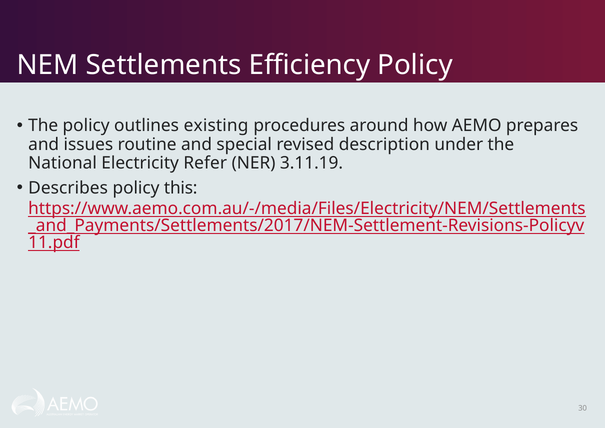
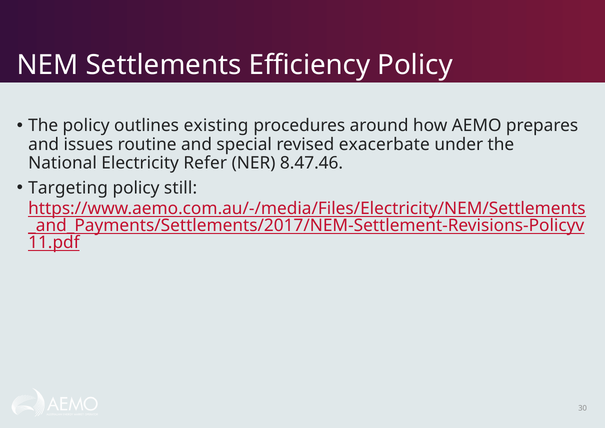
description: description -> exacerbate (384, 144)
3.11.19: 3.11.19 -> 8.47.46 (312, 163)
Describes: Describes -> Targeting (68, 188)
this: this -> still (181, 188)
